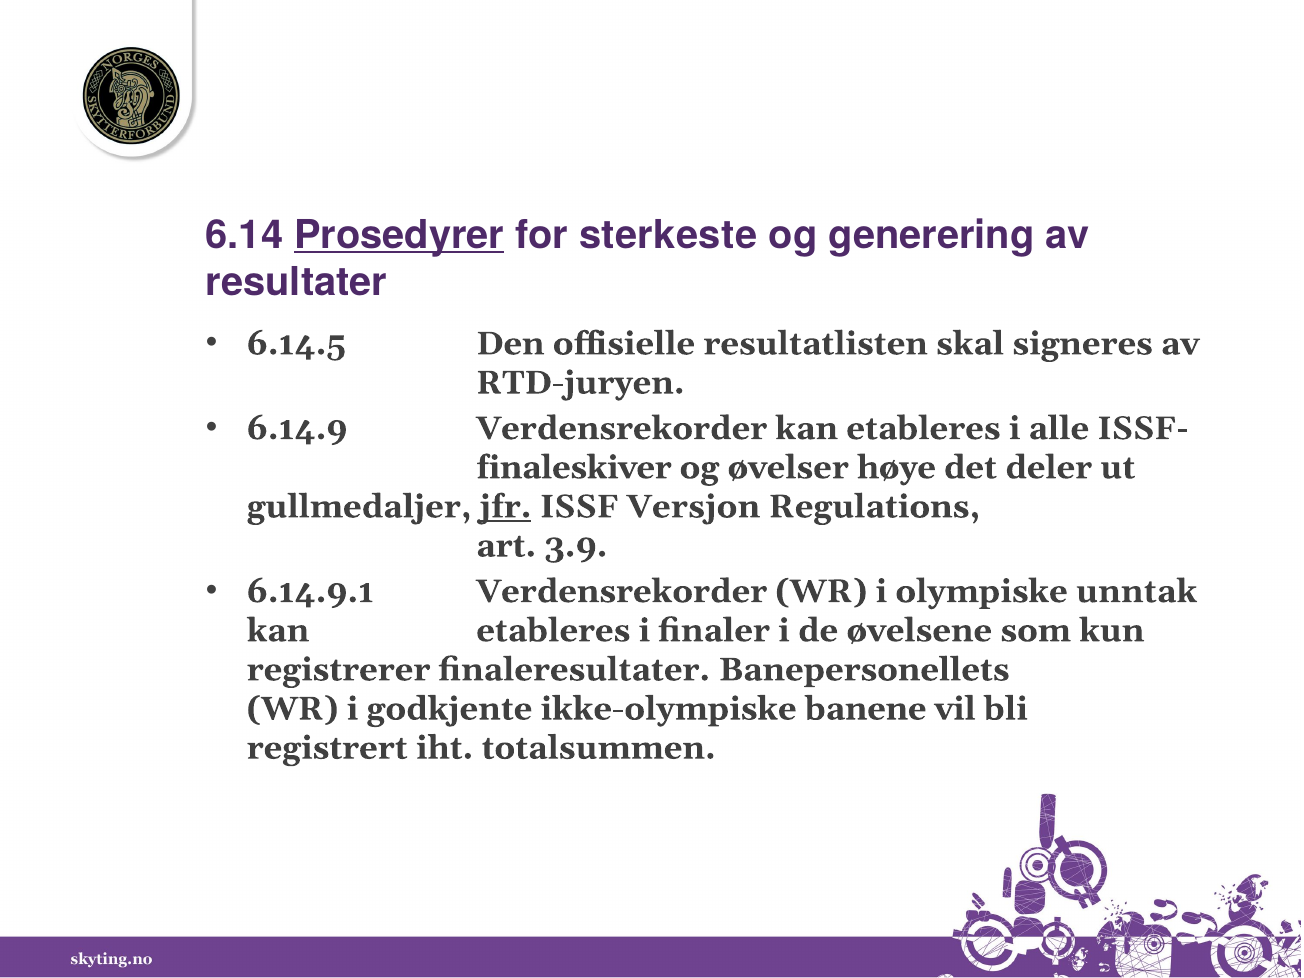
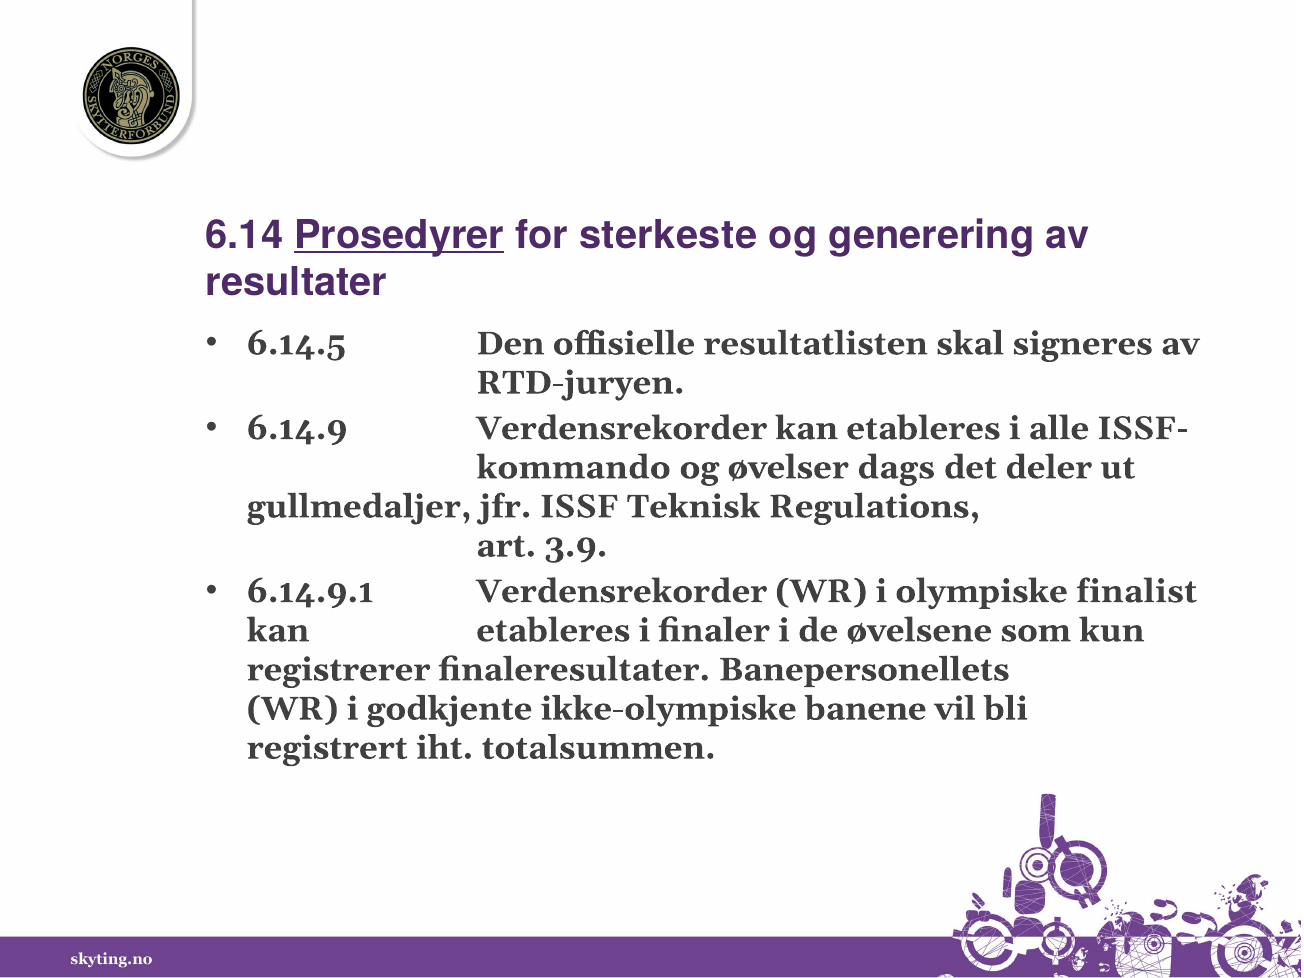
finaleskiver: finaleskiver -> kommando (574, 468)
høye: høye -> dags (896, 468)
jfr underline: present -> none (506, 507)
Versjon: Versjon -> Teknisk (694, 507)
unntak: unntak -> finalist (1137, 591)
